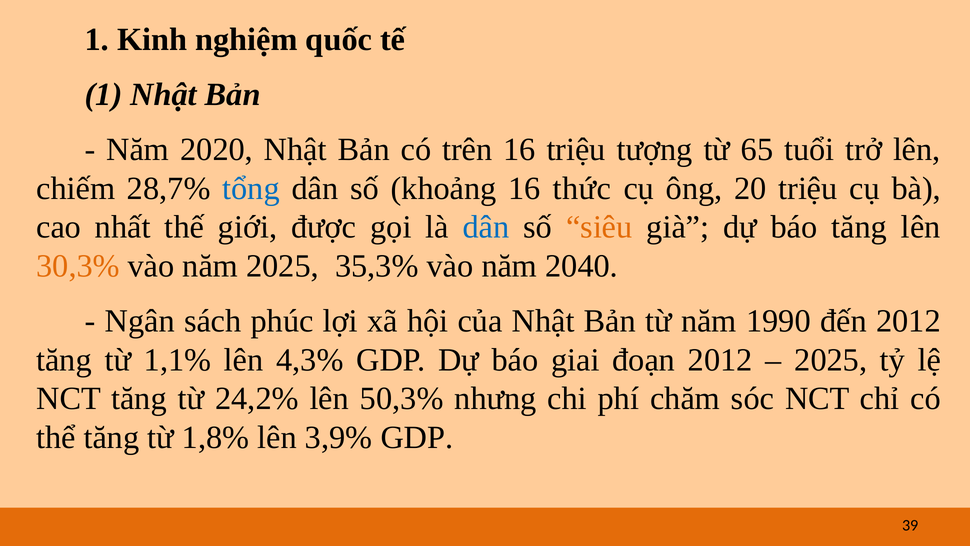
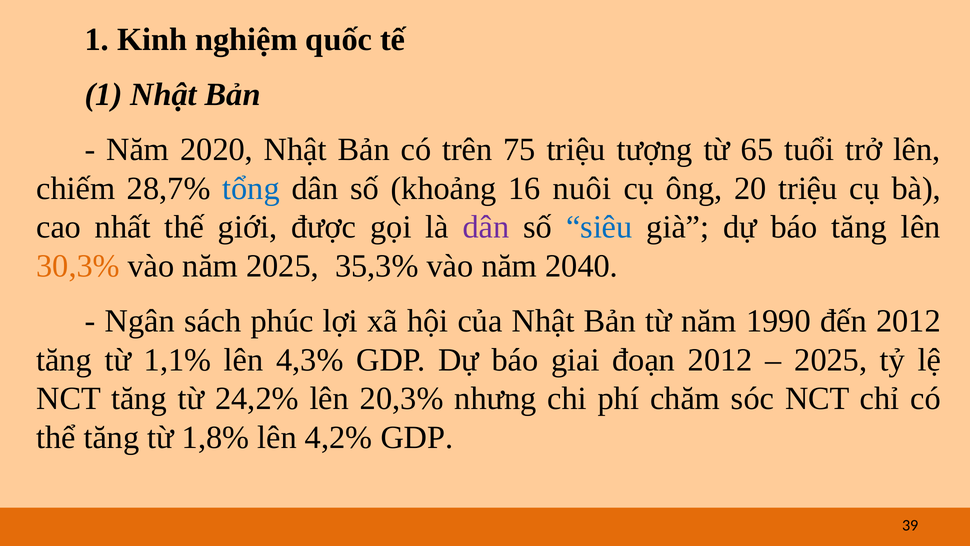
trên 16: 16 -> 75 (519, 150)
thức: thức -> nuôi (582, 188)
dân colour: blue -> purple (486, 227)
siêu colour: orange -> blue (599, 227)
50,3%: 50,3% -> 20,3% (402, 399)
3,9%: 3,9% -> 4,2% (339, 437)
